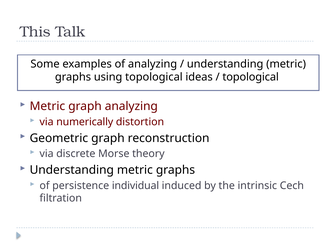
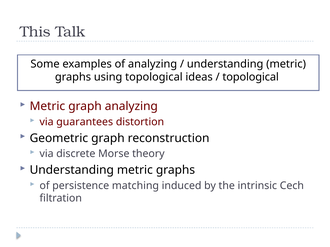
numerically: numerically -> guarantees (85, 122)
individual: individual -> matching (135, 186)
